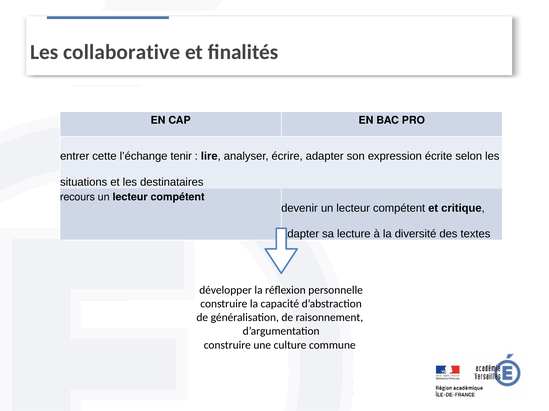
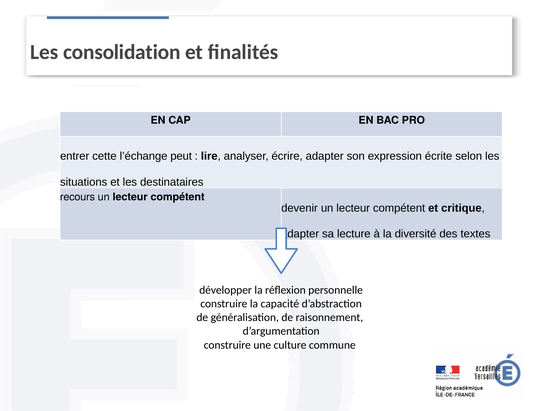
collaborative: collaborative -> consolidation (122, 52)
tenir: tenir -> peut (181, 157)
